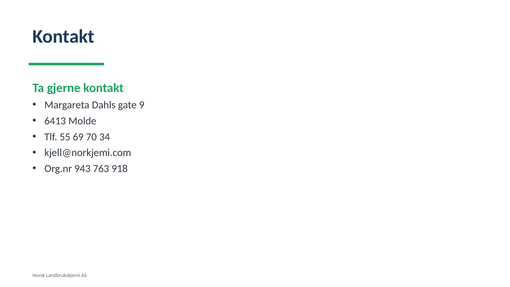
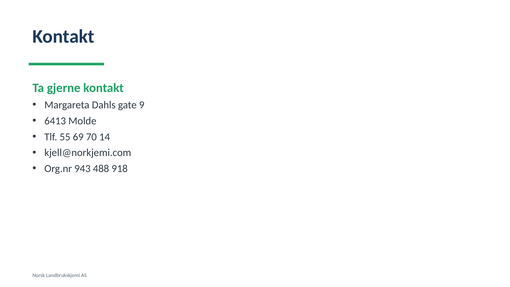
34: 34 -> 14 (105, 137)
763: 763 -> 488 (101, 169)
